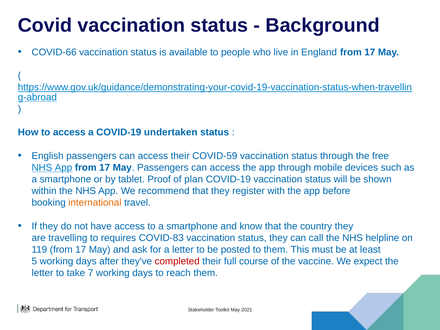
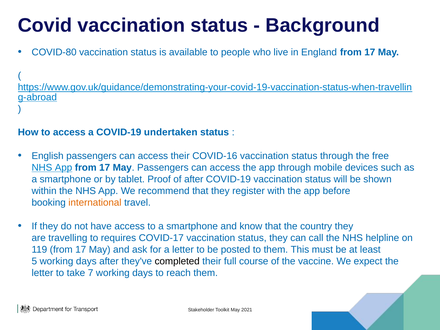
COVID-66: COVID-66 -> COVID-80 (54, 52)
COVID-59: COVID-59 -> COVID-16 (215, 156)
of plan: plan -> after (194, 179)
COVID-83: COVID-83 -> COVID-17 (161, 238)
completed colour: red -> black (177, 261)
